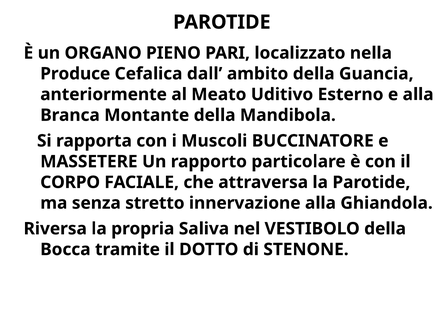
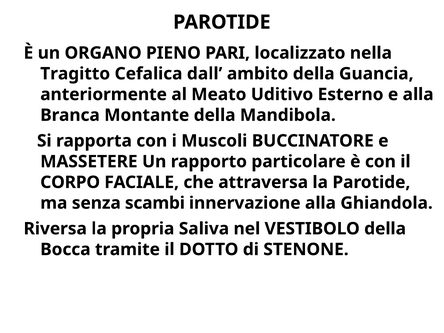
Produce: Produce -> Tragitto (75, 74)
stretto: stretto -> scambi (155, 203)
